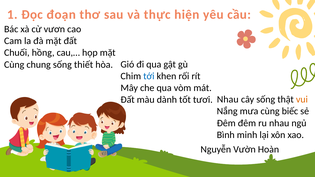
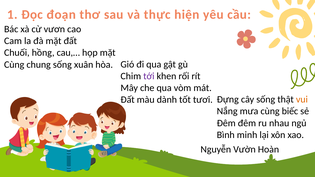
thiết: thiết -> xuân (84, 65)
tới colour: blue -> purple (149, 76)
tươi Nhau: Nhau -> Đựng (228, 100)
